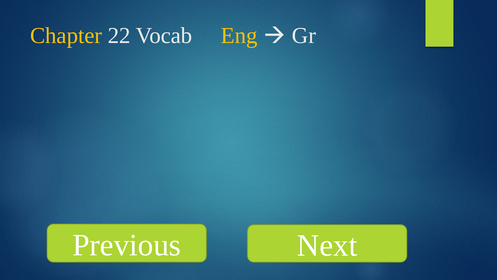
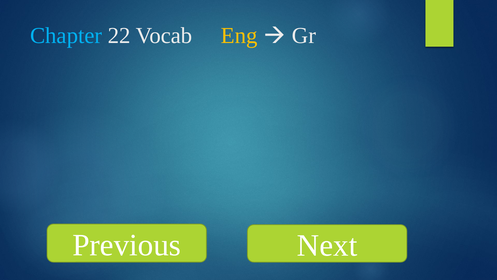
Chapter colour: yellow -> light blue (66, 36)
